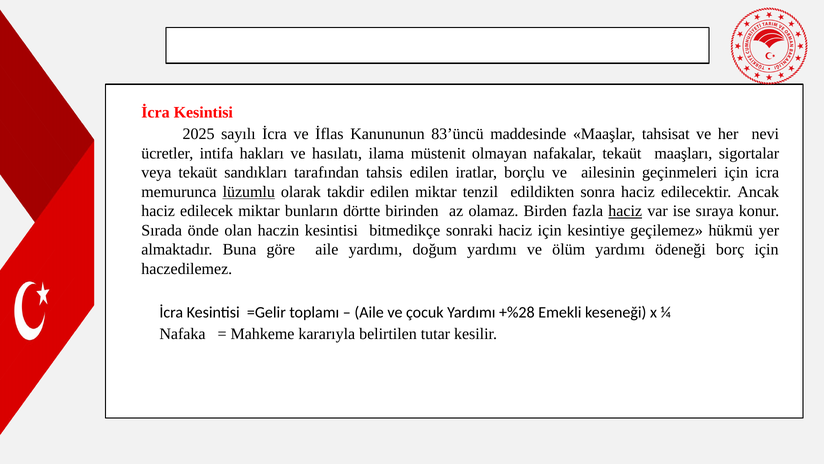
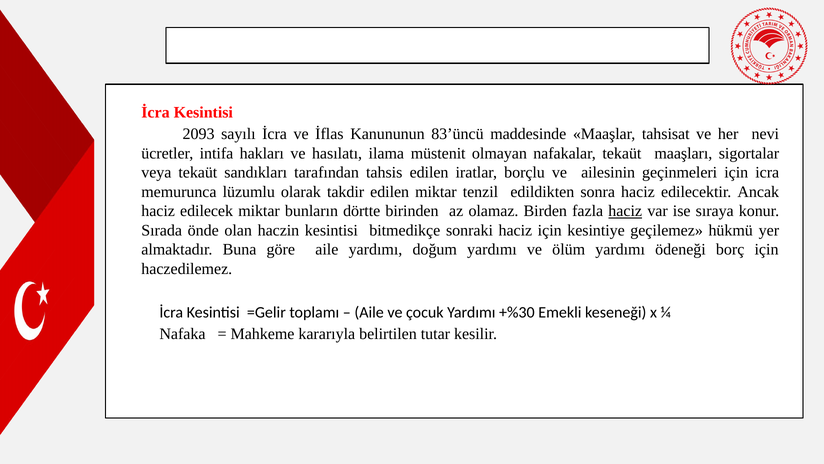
2025: 2025 -> 2093 (199, 134)
lüzumlu underline: present -> none (249, 192)
+%28: +%28 -> +%30 (517, 312)
